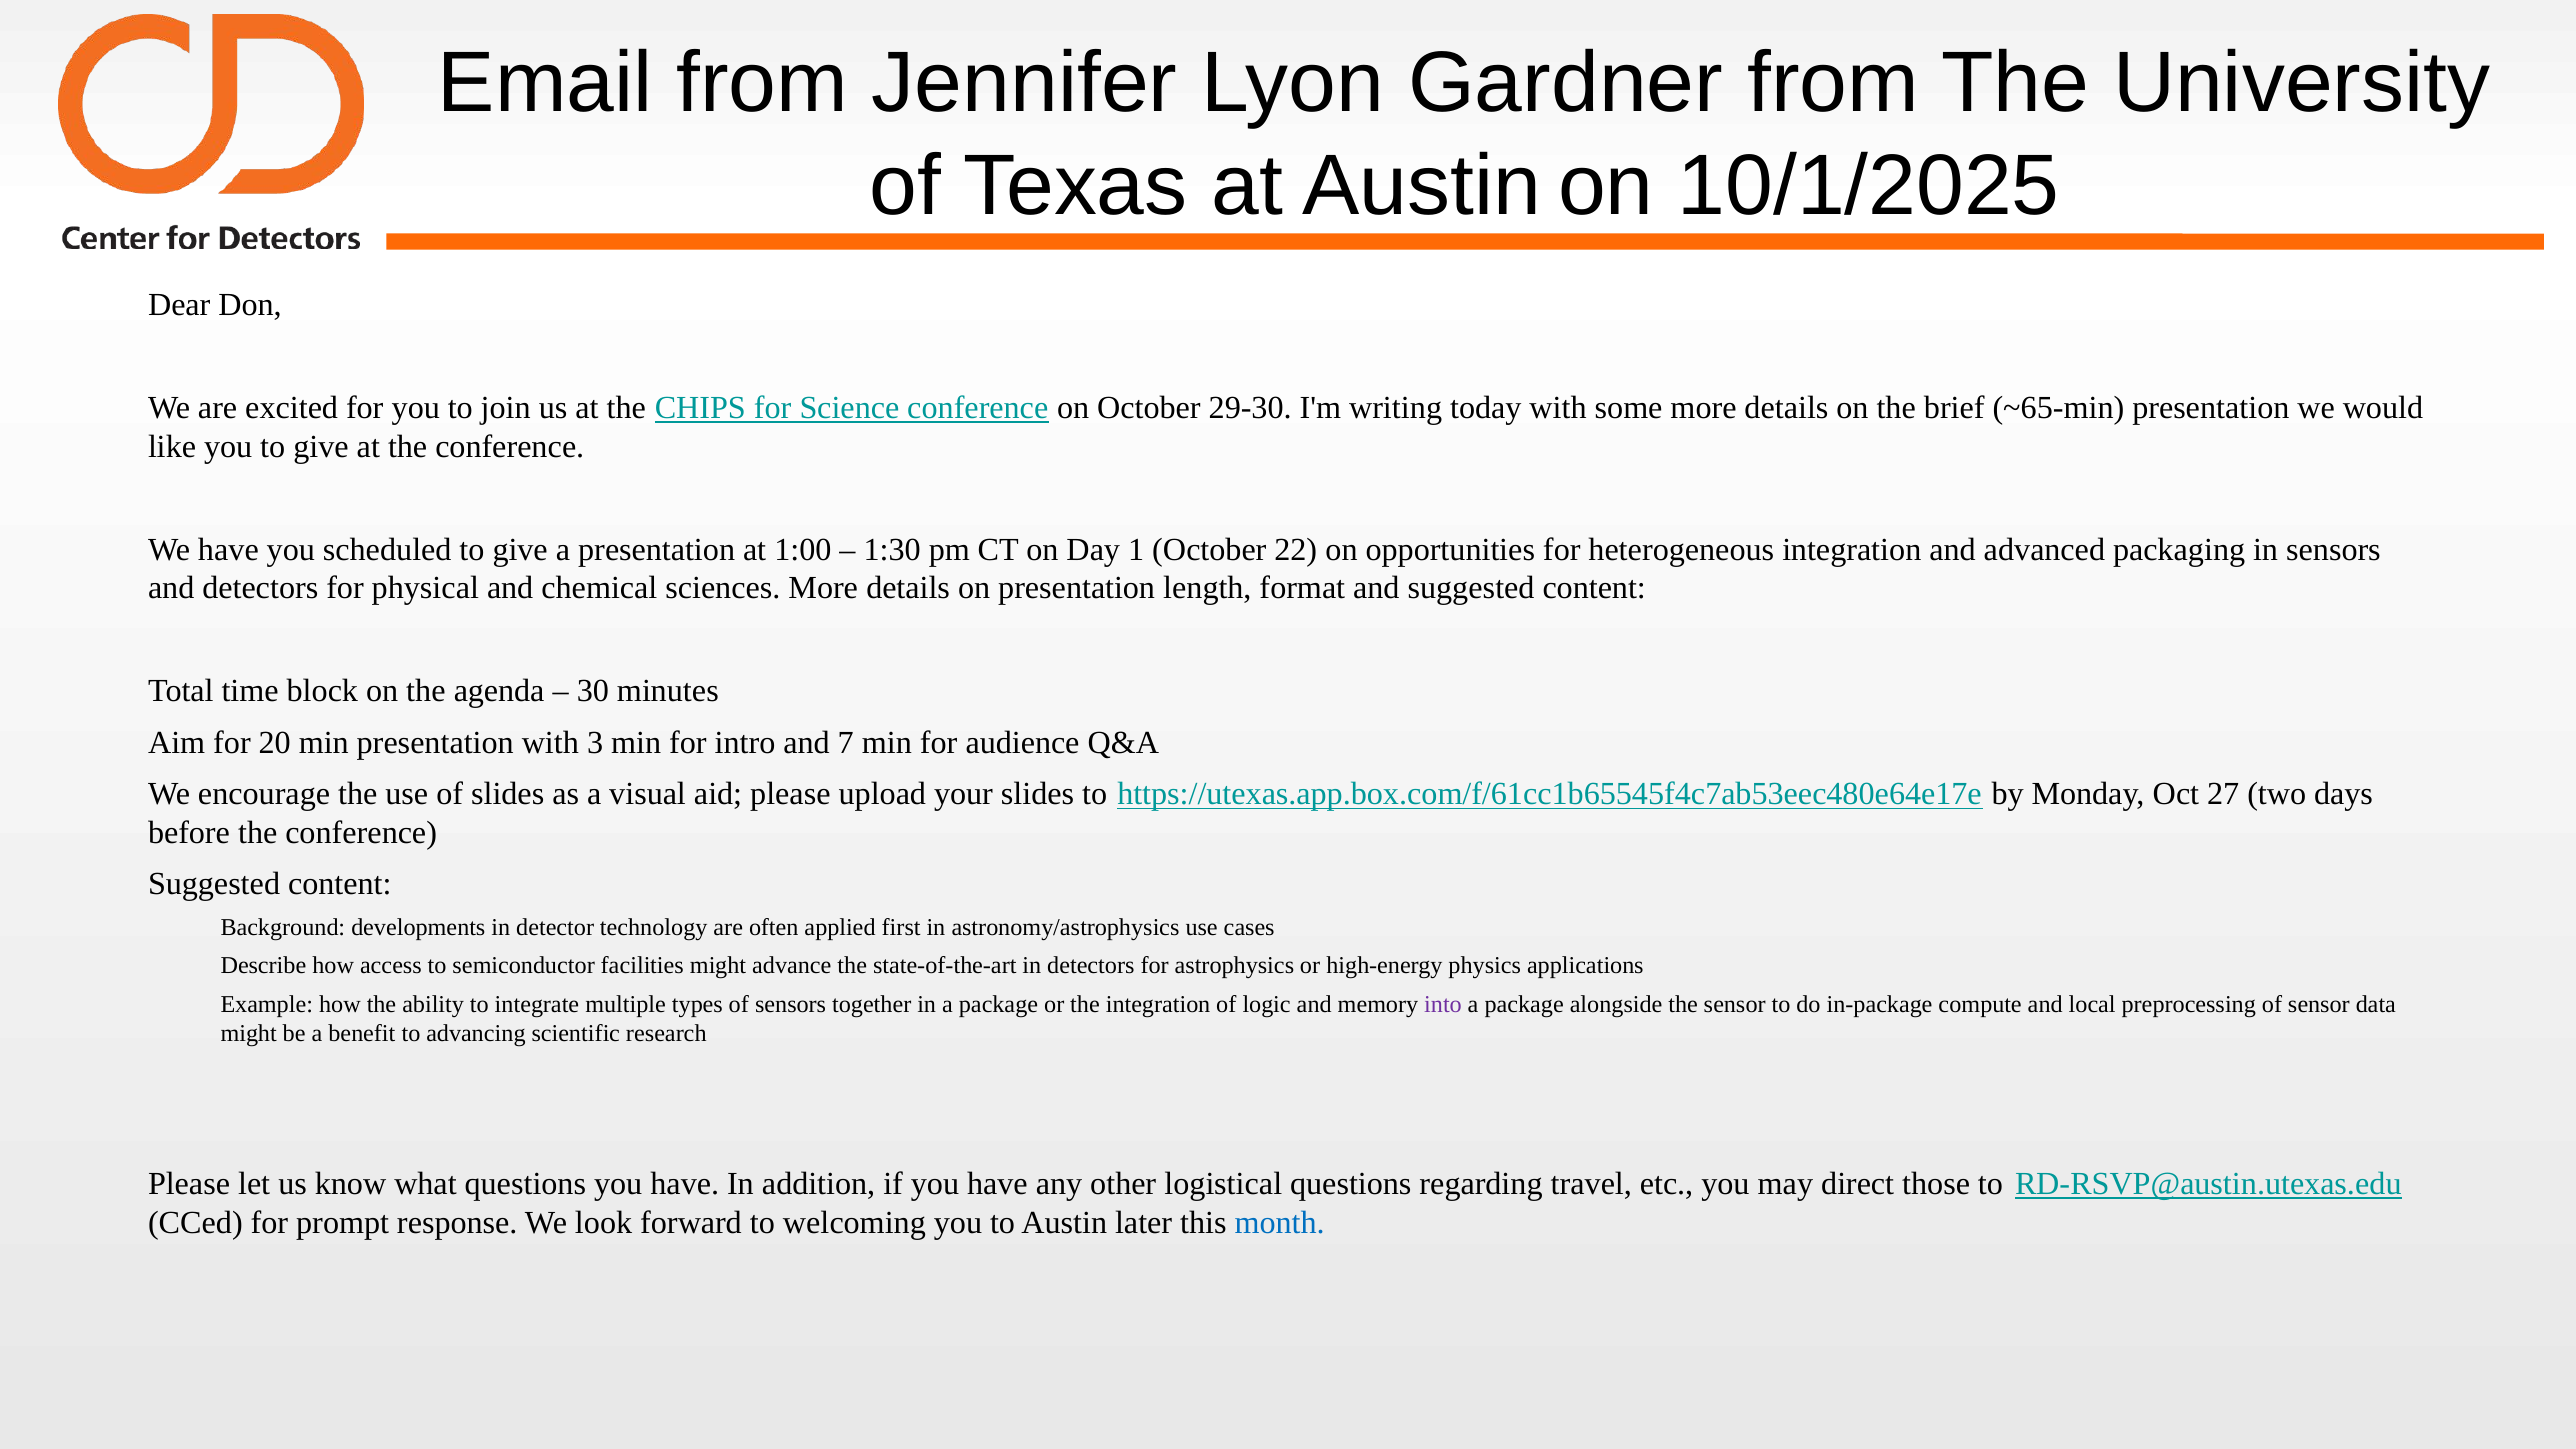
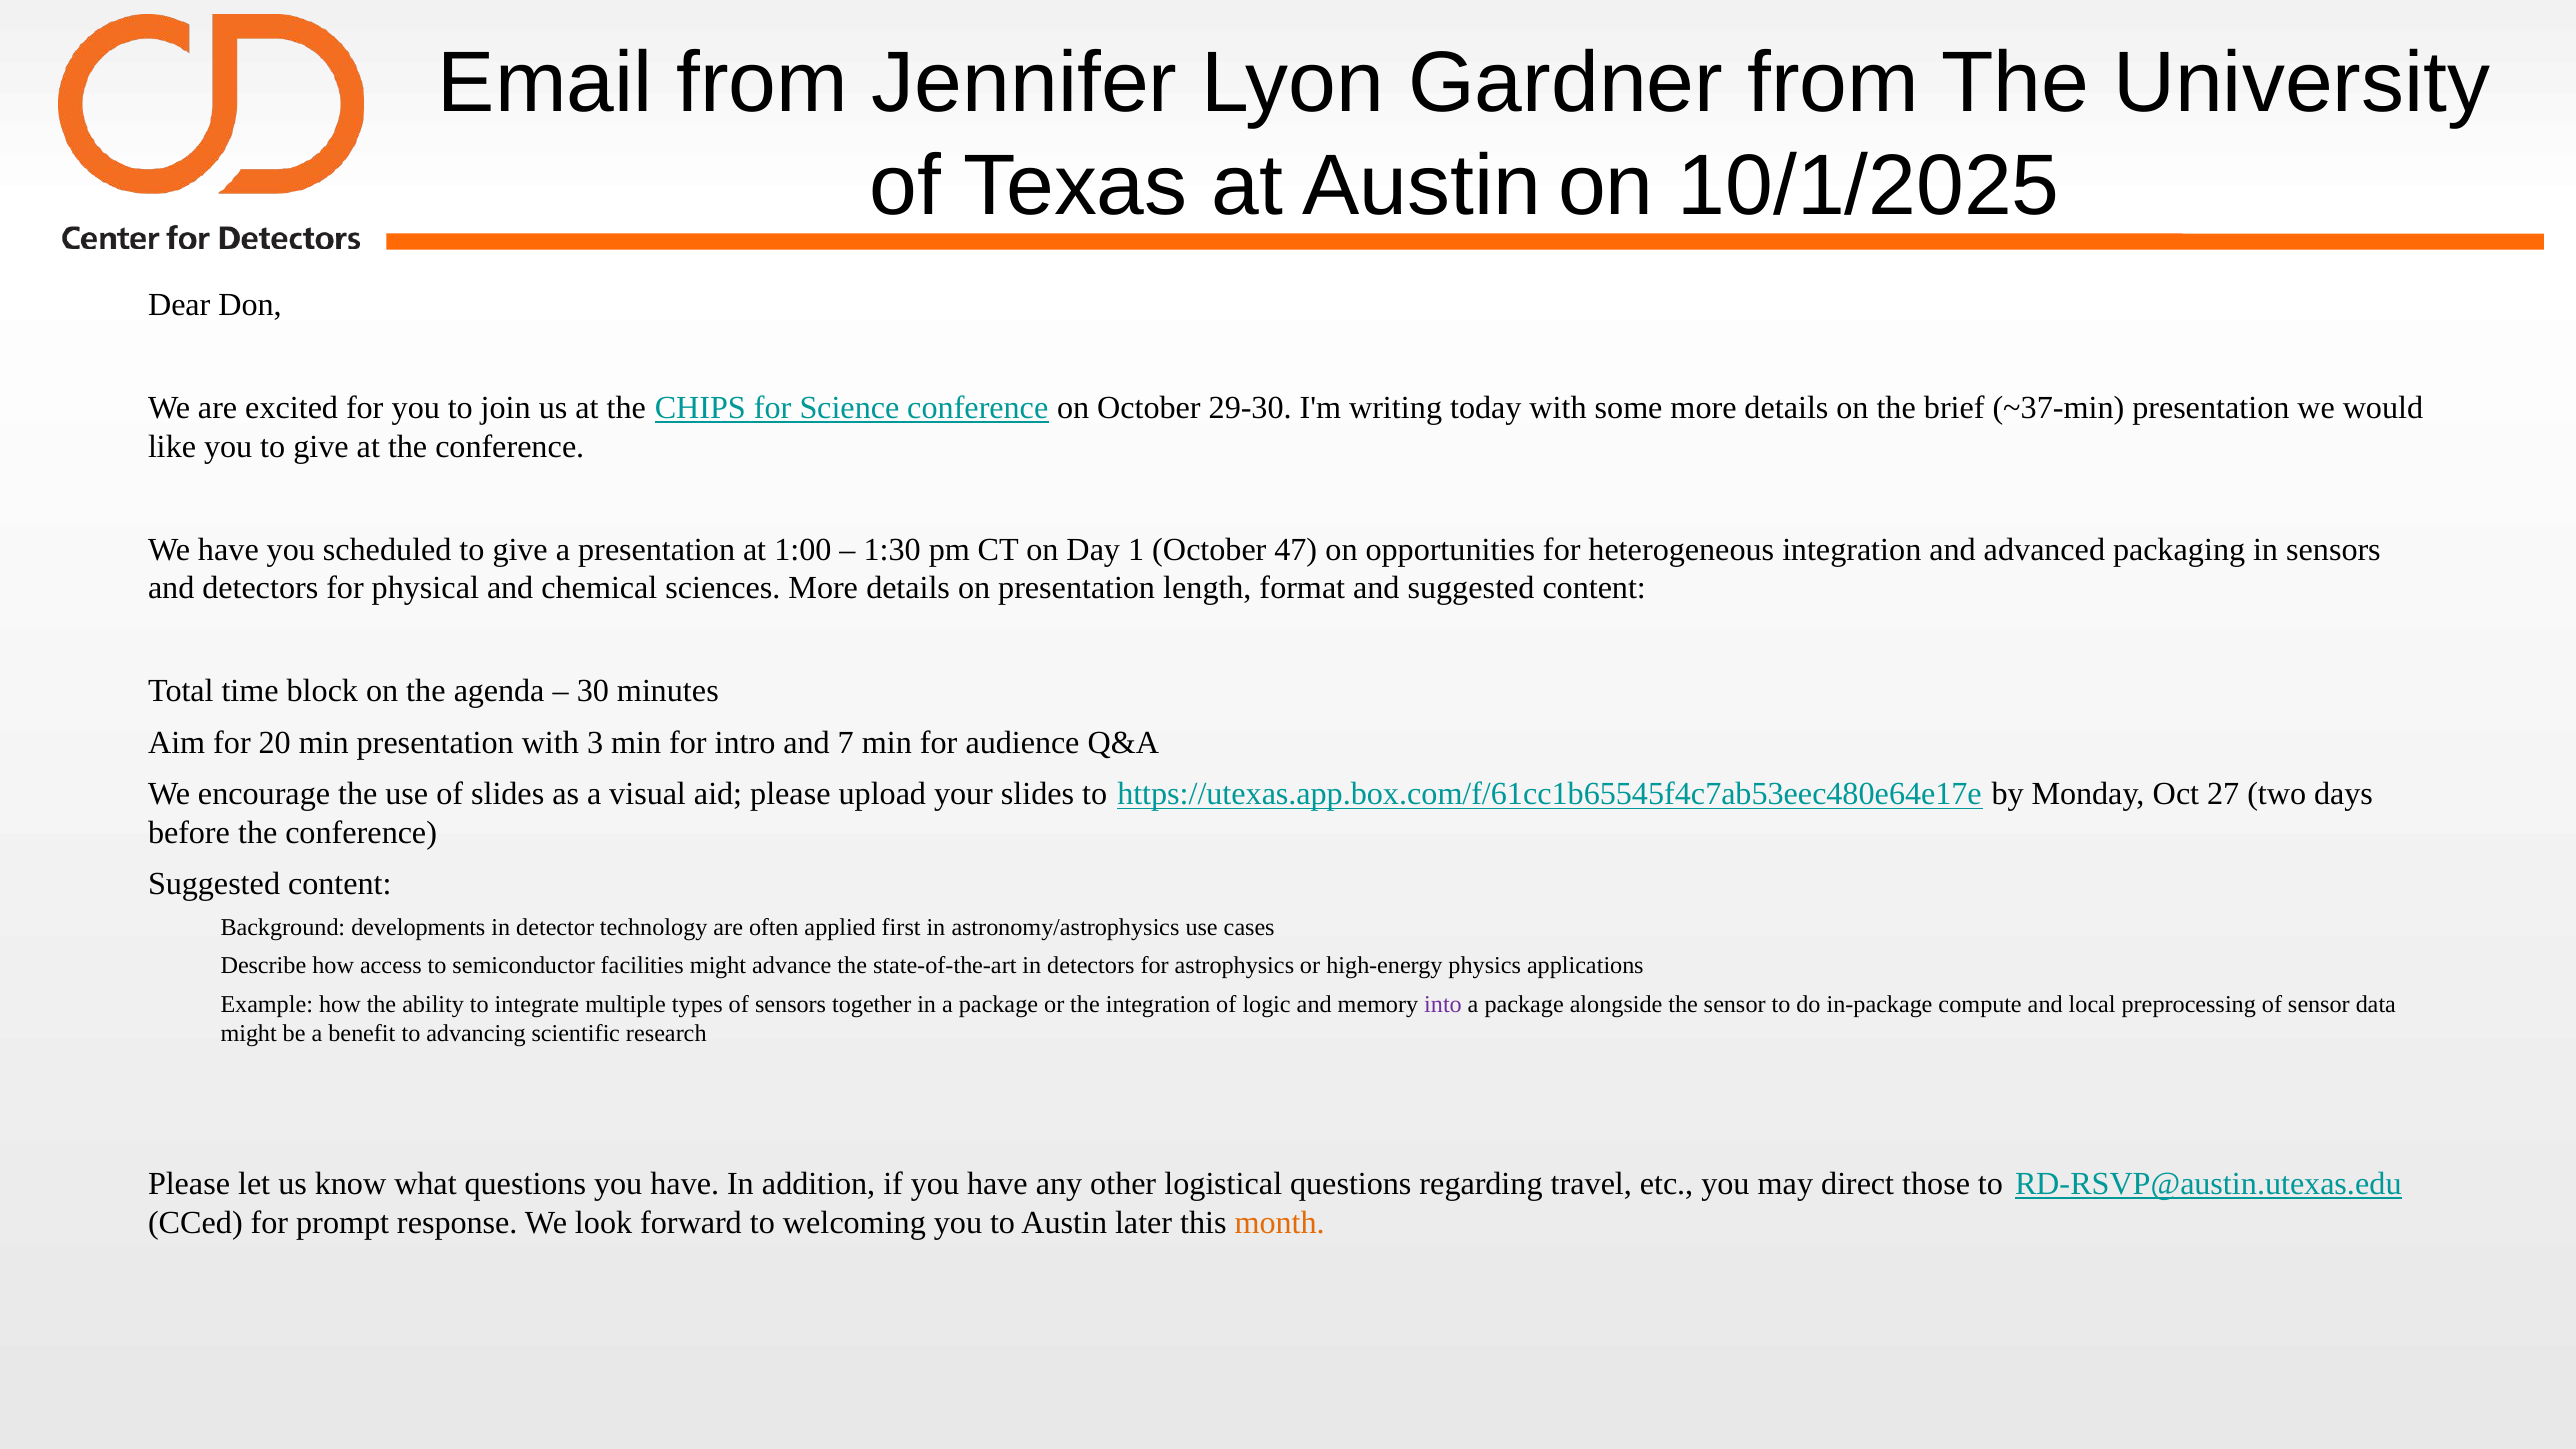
~65-min: ~65-min -> ~37-min (2058, 408)
22: 22 -> 47 (1296, 550)
month colour: blue -> orange (1280, 1223)
